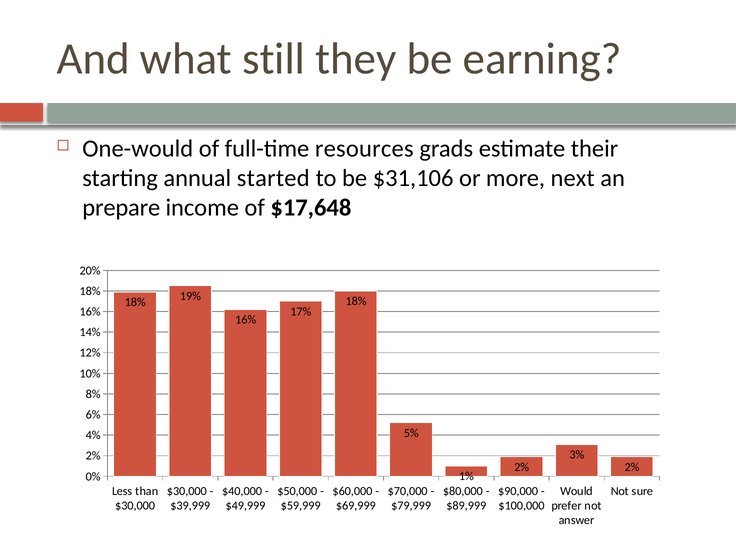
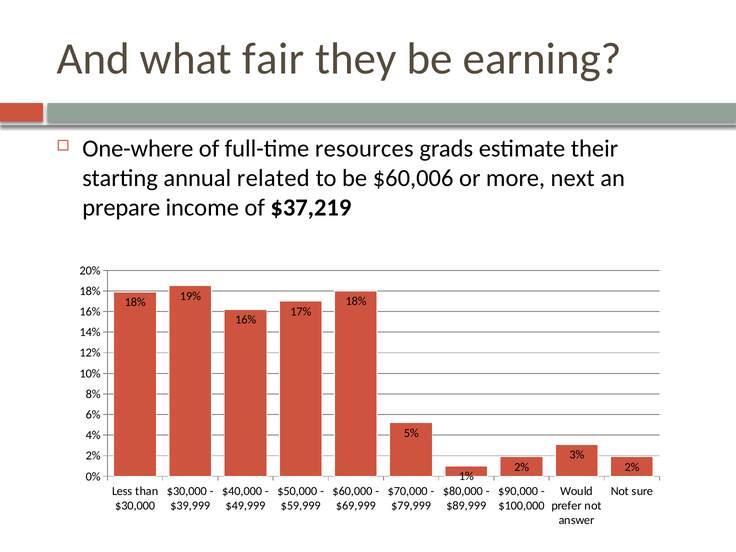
still: still -> fair (273, 59)
One-would: One-would -> One-where (138, 149)
started: started -> related (273, 178)
$31,106: $31,106 -> $60,006 (413, 178)
$17,648: $17,648 -> $37,219 (311, 208)
